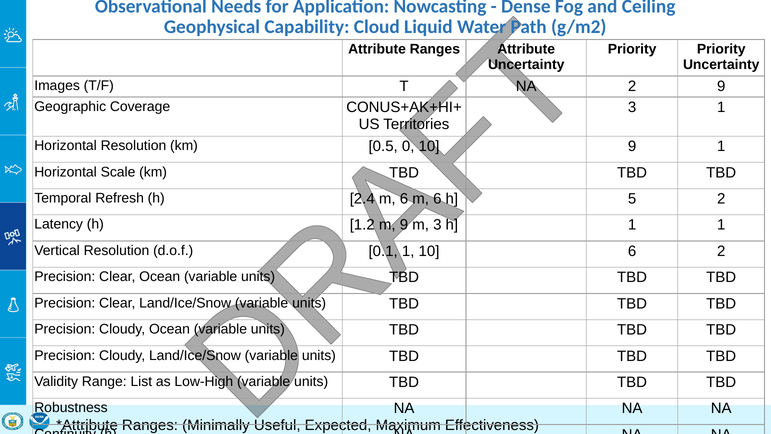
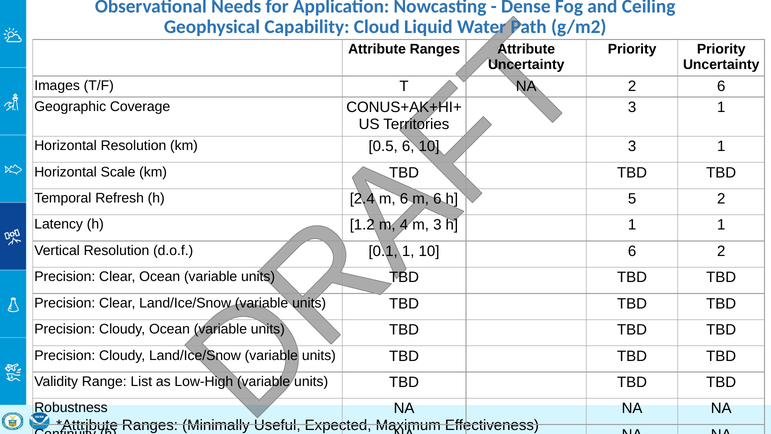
2 9: 9 -> 6 (721, 86)
0.5 0: 0 -> 6 (408, 146)
10 9: 9 -> 3 (632, 146)
m 9: 9 -> 4 (404, 225)
